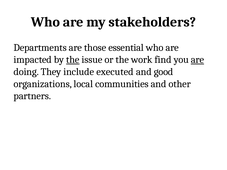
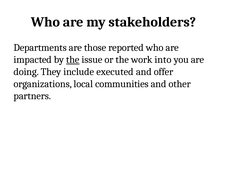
essential: essential -> reported (126, 48)
find: find -> into (163, 60)
are underline: present -> none (197, 60)
good: good -> offer (164, 72)
